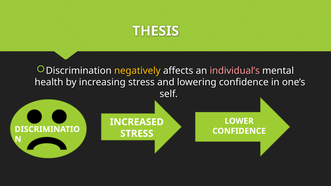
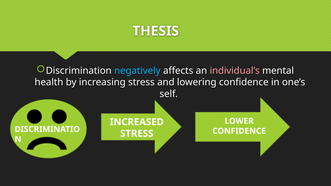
negatively colour: yellow -> light blue (137, 71)
